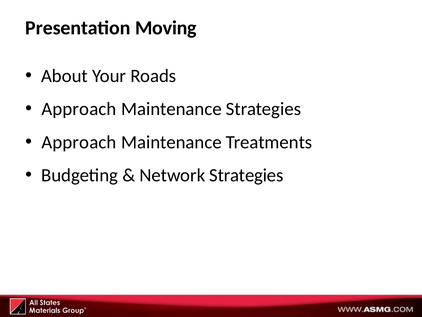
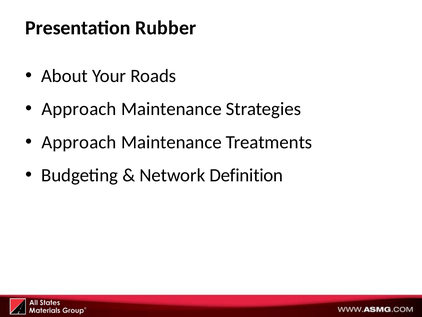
Moving: Moving -> Rubber (166, 28)
Network Strategies: Strategies -> Definition (246, 175)
